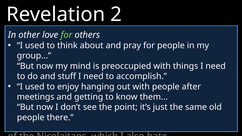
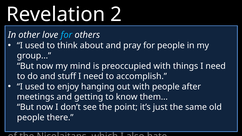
for colour: light green -> light blue (66, 35)
